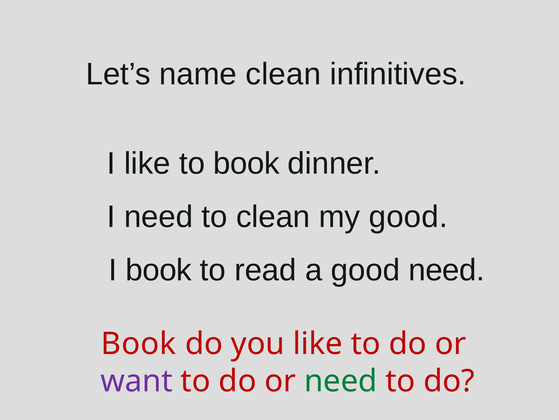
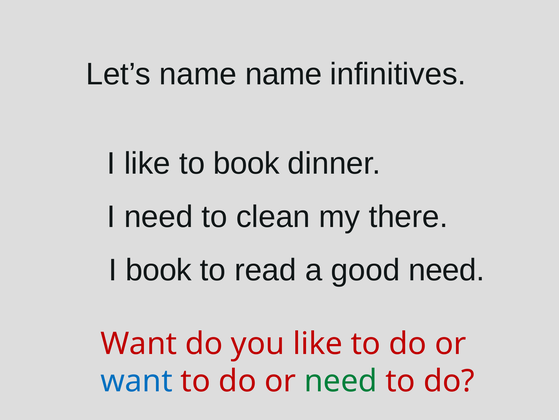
name clean: clean -> name (284, 74)
my good: good -> there (408, 217)
Book: Book -> Want (139, 343)
want colour: purple -> blue (137, 381)
